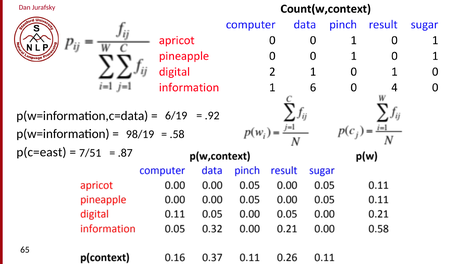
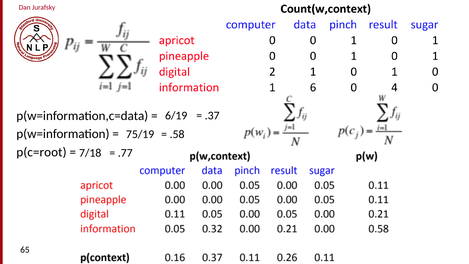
.92: .92 -> .37 (212, 115)
98/19: 98/19 -> 75/19 (140, 134)
p(c=east: p(c=east -> p(c=root (41, 152)
7/51: 7/51 -> 7/18 (90, 153)
.87: .87 -> .77 (125, 153)
